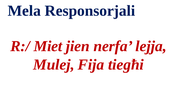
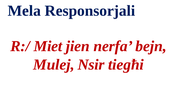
lejja: lejja -> bejn (151, 46)
Fija: Fija -> Nsir (91, 65)
